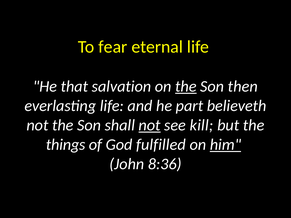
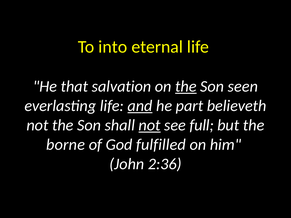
fear: fear -> into (113, 47)
then: then -> seen (243, 86)
and underline: none -> present (140, 106)
kill: kill -> full (202, 125)
things: things -> borne (66, 145)
him underline: present -> none (225, 145)
8:36: 8:36 -> 2:36 (165, 164)
